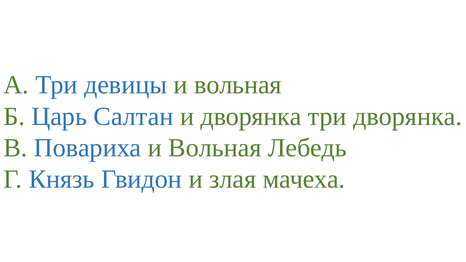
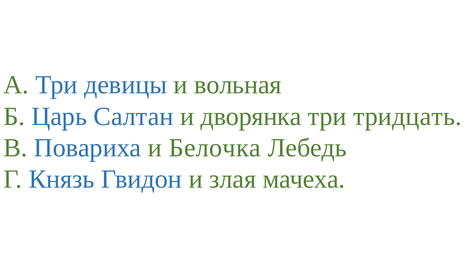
три дворянка: дворянка -> тридцать (407, 116)
Повариха и Вольная: Вольная -> Белочка (215, 148)
